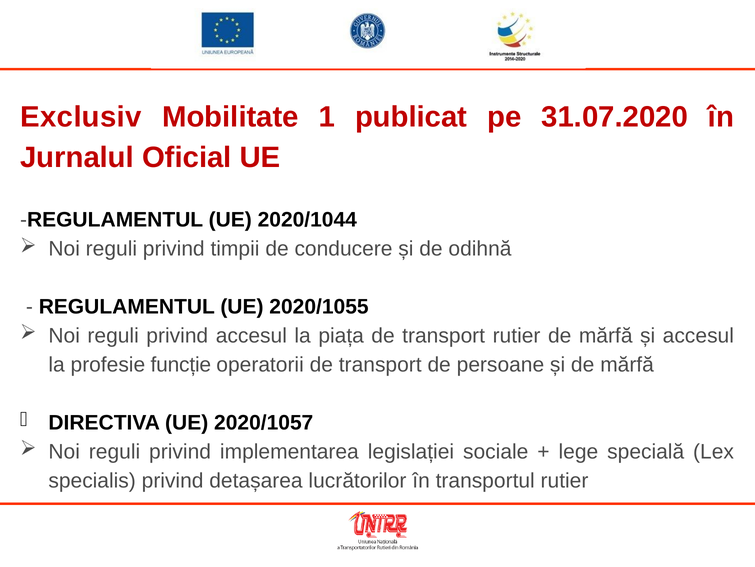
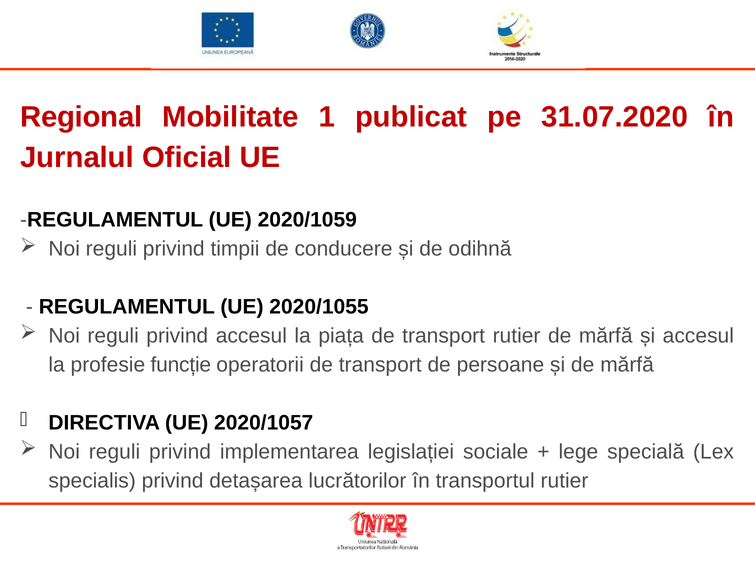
Exclusiv: Exclusiv -> Regional (81, 117)
2020/1044: 2020/1044 -> 2020/1059 (307, 220)
